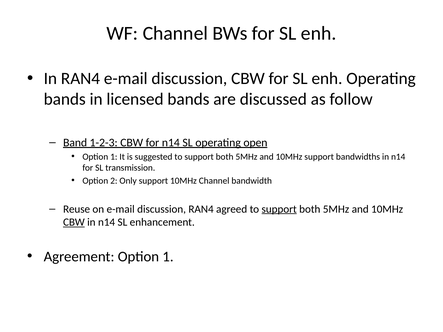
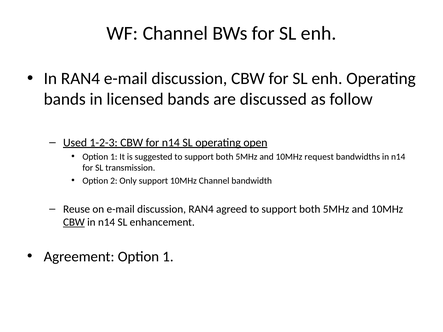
Band: Band -> Used (75, 143)
10MHz support: support -> request (319, 157)
support underline: present -> none (279, 209)
